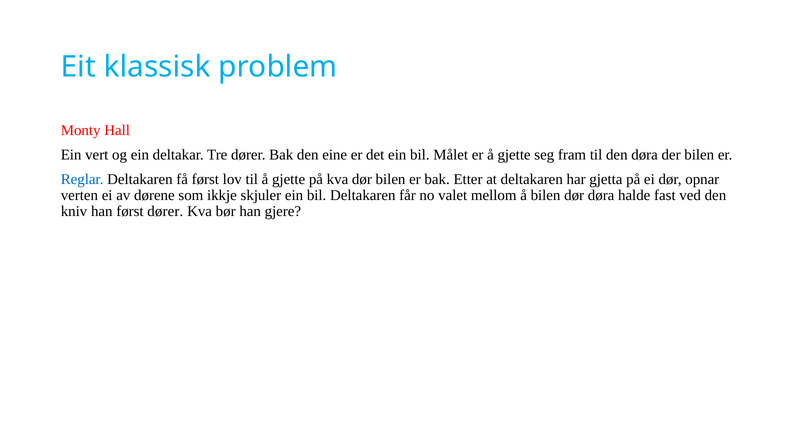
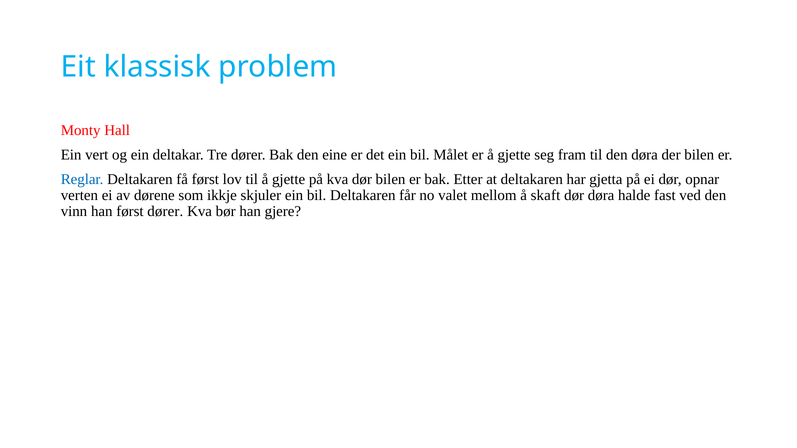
å bilen: bilen -> skaft (545, 195)
kniv: kniv -> vinn (74, 212)
